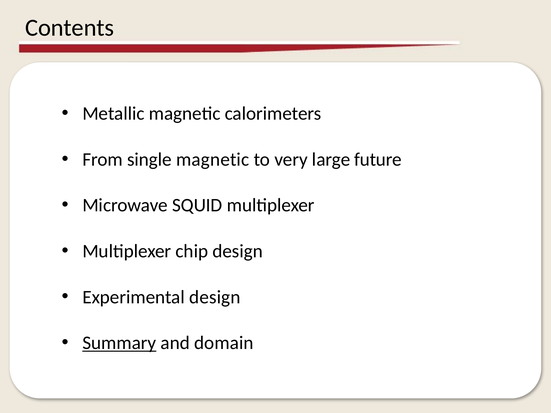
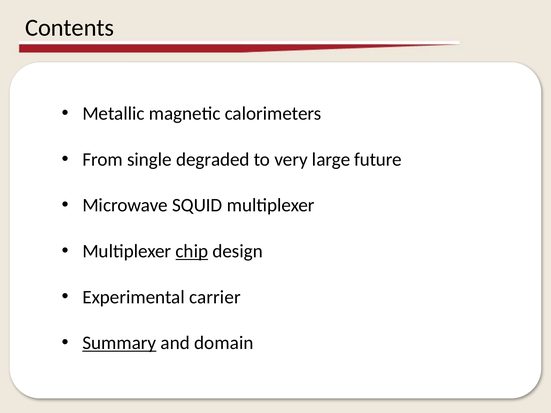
single magnetic: magnetic -> degraded (213, 160)
chip underline: none -> present (192, 251)
Experimental design: design -> carrier (215, 297)
